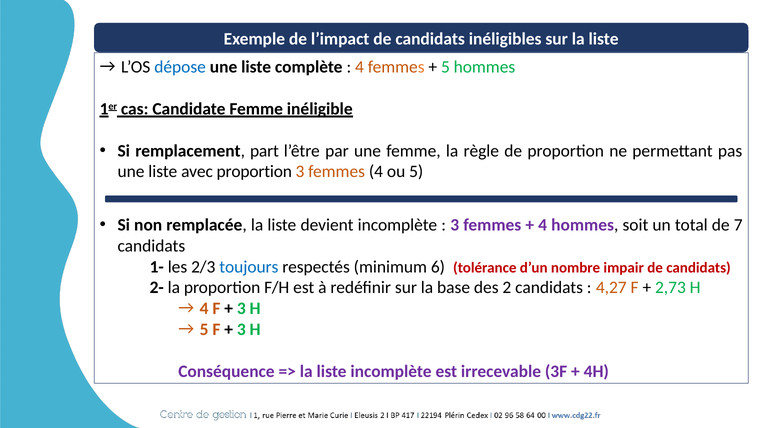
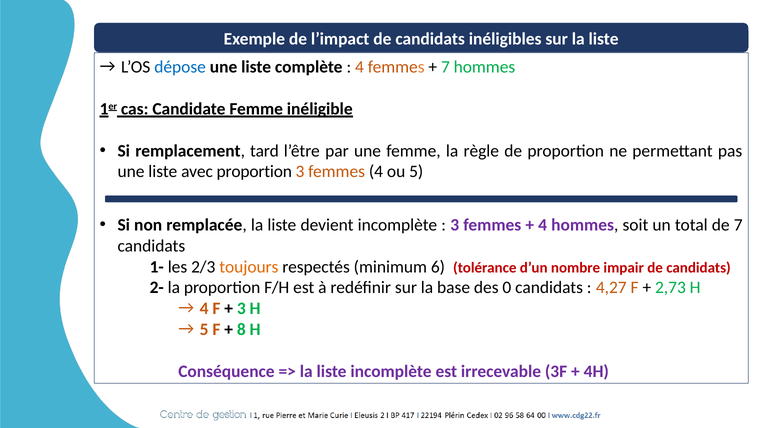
5: 5 -> 7 (445, 67)
part: part -> tard (264, 151)
toujours colour: blue -> orange (249, 267)
2: 2 -> 0 (507, 288)
3: 3 -> 8 (241, 330)
